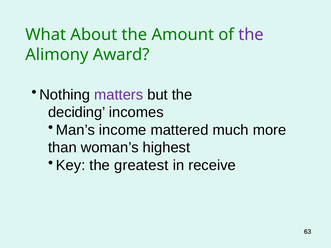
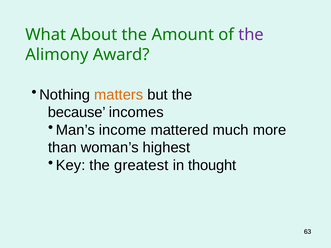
matters colour: purple -> orange (119, 95)
deciding: deciding -> because (77, 112)
receive: receive -> thought (212, 165)
